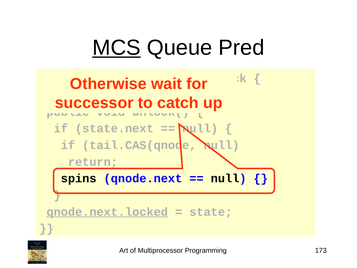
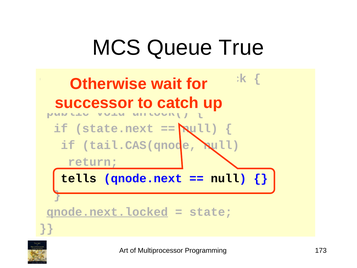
MCS underline: present -> none (117, 48)
Pred: Pred -> True (241, 48)
spins: spins -> tells (79, 178)
